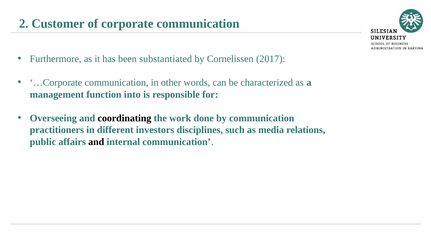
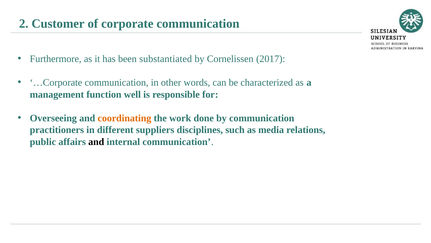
into: into -> well (132, 94)
coordinating colour: black -> orange (124, 118)
investors: investors -> suppliers (155, 130)
